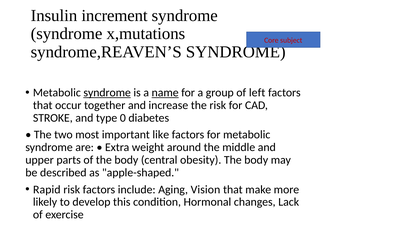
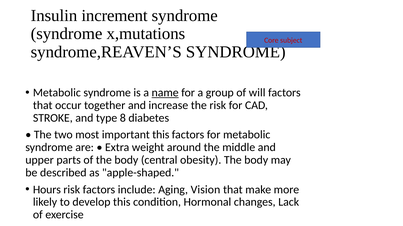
syndrome underline: present -> none (107, 93)
left: left -> will (257, 93)
0: 0 -> 8 (123, 118)
important like: like -> this (161, 135)
Rapid: Rapid -> Hours (47, 190)
